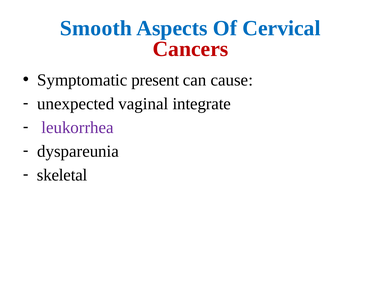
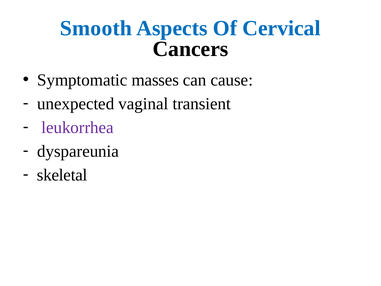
Cancers colour: red -> black (190, 49)
present: present -> masses (155, 80)
integrate: integrate -> transient (202, 104)
